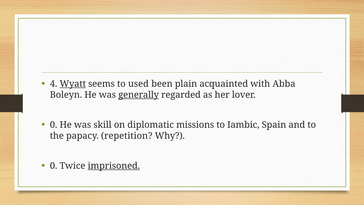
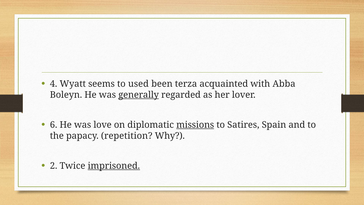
Wyatt underline: present -> none (73, 84)
plain: plain -> terza (186, 84)
0: 0 -> 6 (54, 125)
skill: skill -> love (103, 125)
missions underline: none -> present (195, 125)
Iambic: Iambic -> Satires (243, 125)
0: 0 -> 2 (54, 166)
